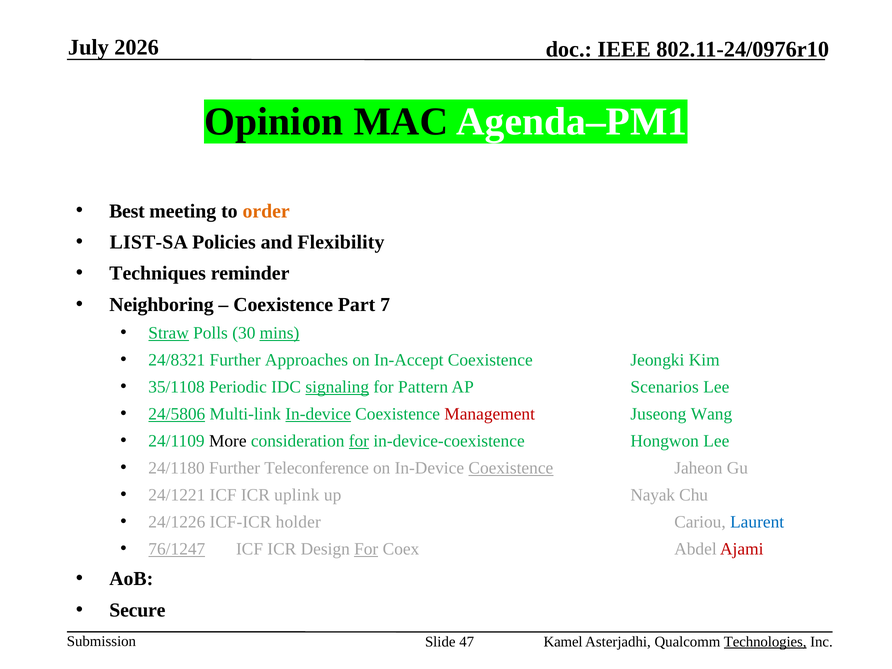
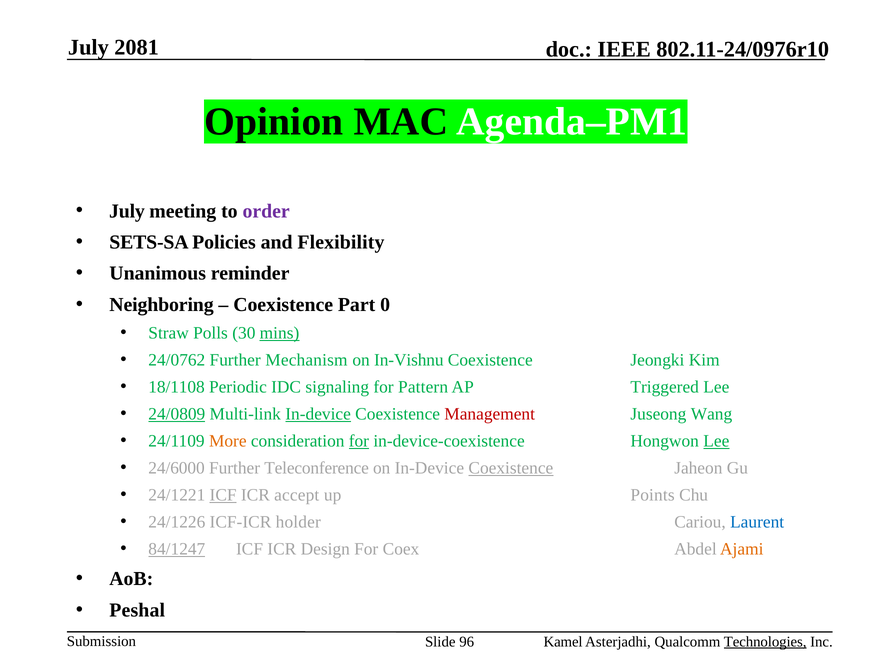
2026: 2026 -> 2081 (137, 47)
Best: Best -> July (127, 211)
order colour: orange -> purple (266, 211)
LIST-SA: LIST-SA -> SETS-SA (149, 242)
Techniques: Techniques -> Unanimous (158, 273)
7: 7 -> 0 (385, 305)
Straw underline: present -> none (169, 333)
24/8321: 24/8321 -> 24/0762 (177, 360)
Approaches: Approaches -> Mechanism (306, 360)
In-Accept: In-Accept -> In-Vishnu (409, 360)
35/1108: 35/1108 -> 18/1108 (177, 387)
signaling underline: present -> none (337, 387)
Scenarios: Scenarios -> Triggered (665, 387)
24/5806: 24/5806 -> 24/0809 (177, 414)
More colour: black -> orange (228, 441)
Lee underline: none -> present (716, 441)
24/1180: 24/1180 -> 24/6000 (177, 468)
ICF underline: none -> present (223, 495)
uplink: uplink -> accept (297, 495)
Nayak: Nayak -> Points (653, 495)
76/1247: 76/1247 -> 84/1247 (177, 549)
For underline: present -> none (366, 549)
Ajami colour: red -> orange (742, 549)
Secure: Secure -> Peshal (137, 610)
47: 47 -> 96 (467, 642)
